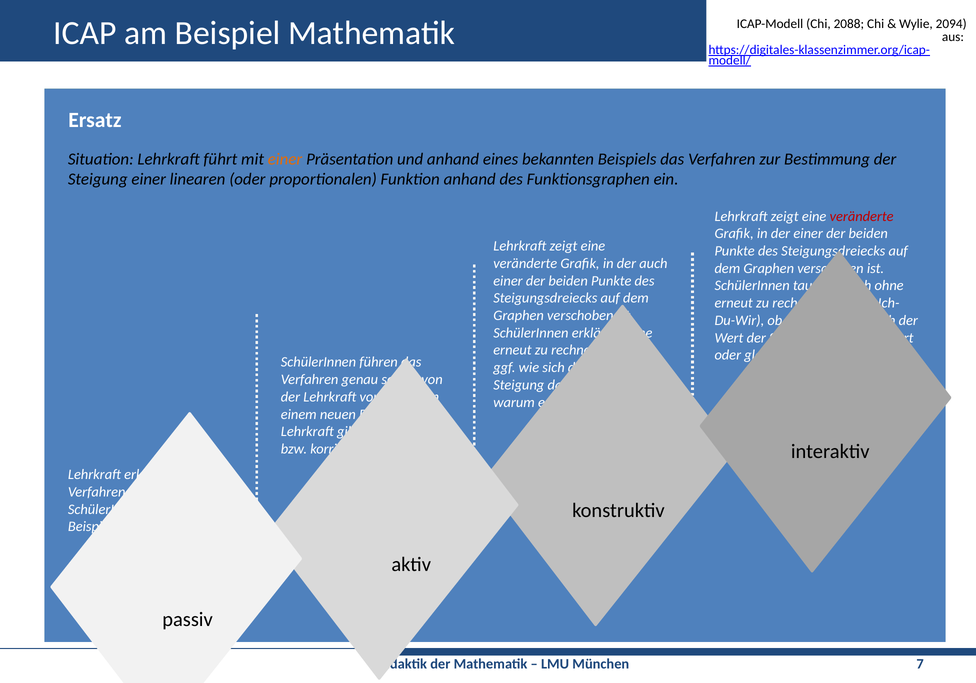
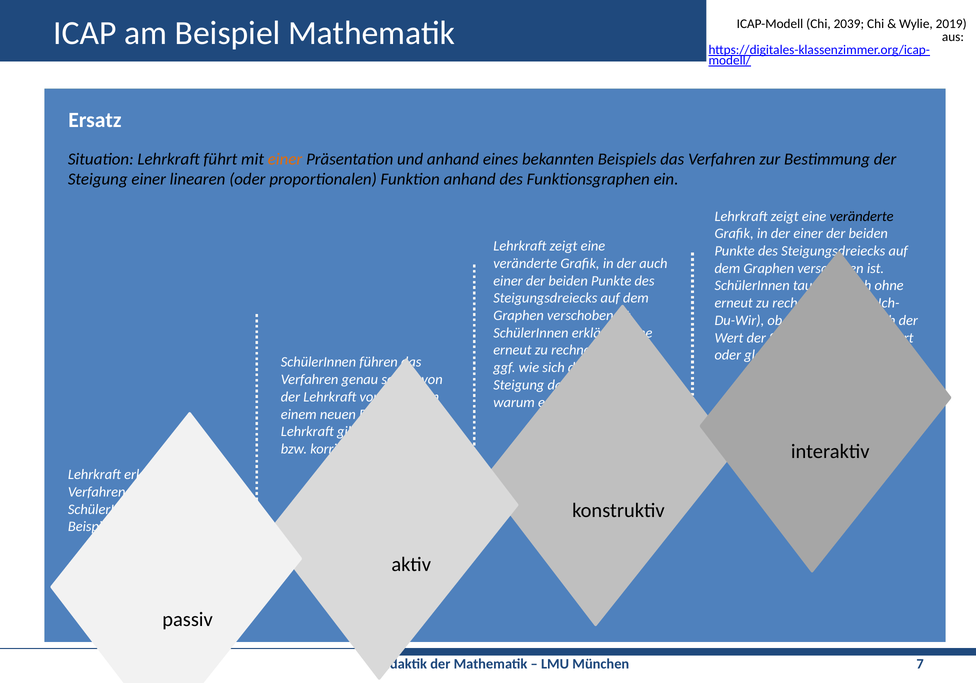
2088: 2088 -> 2039 (849, 24)
2094: 2094 -> 2019 (951, 24)
veränderte colour: red -> black (862, 216)
